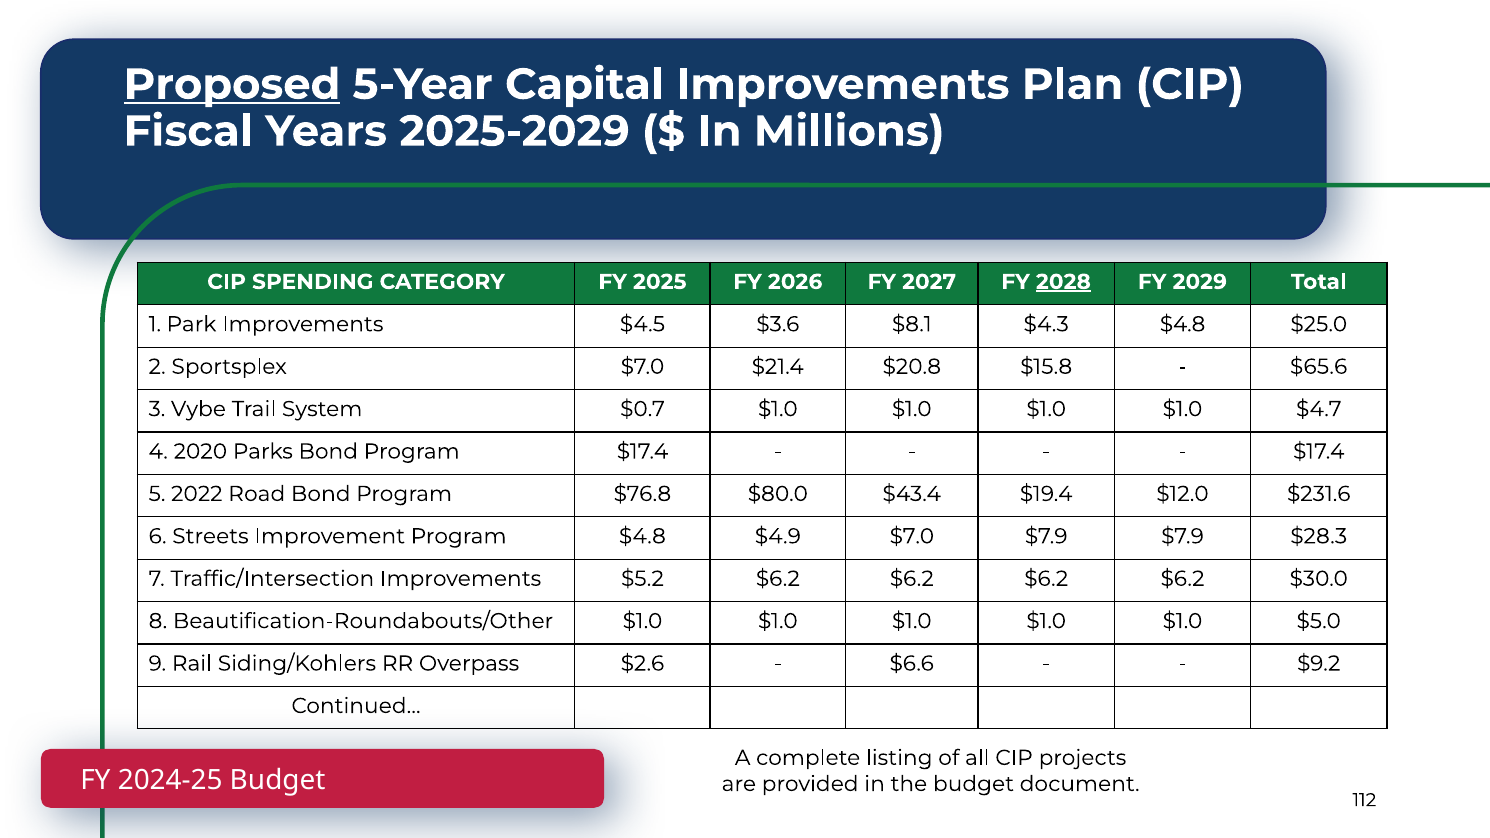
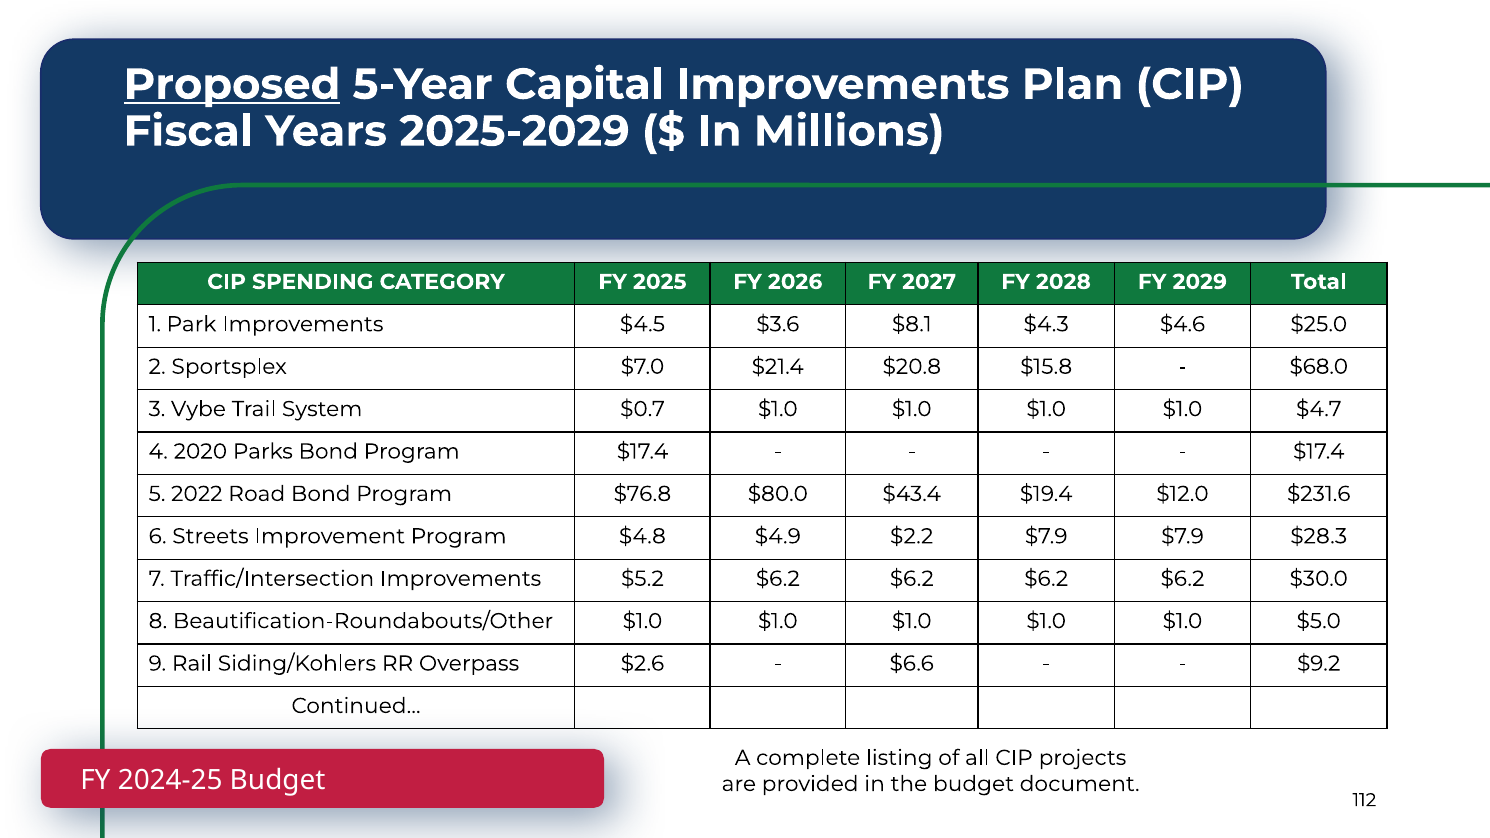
2028 underline: present -> none (1063, 282)
$4.3 $4.8: $4.8 -> $4.6 (1183, 324)
$65.6: $65.6 -> $68.0 (1319, 367)
$4.9 $7.0: $7.0 -> $2.2 (912, 536)
